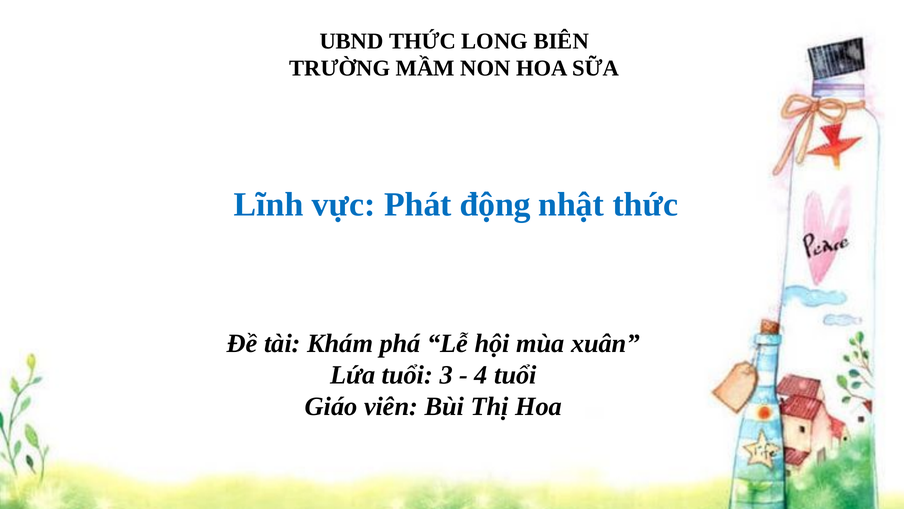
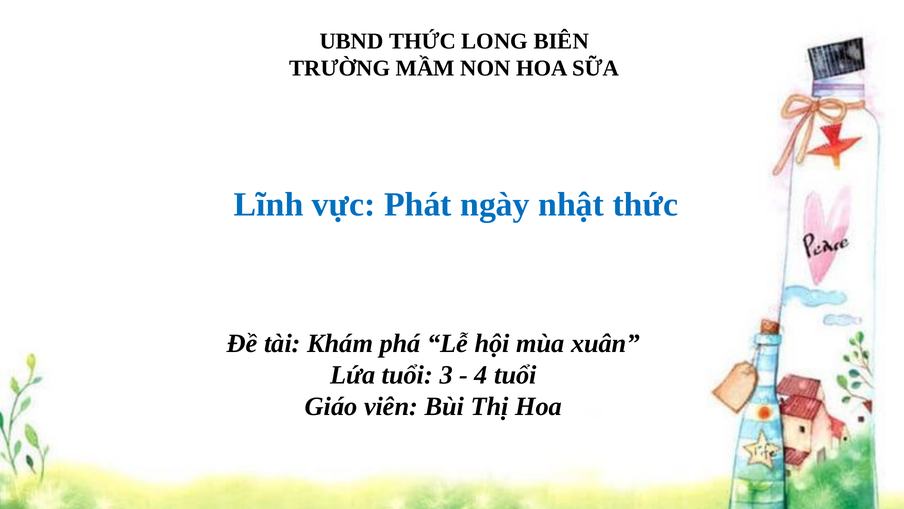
động: động -> ngày (495, 204)
